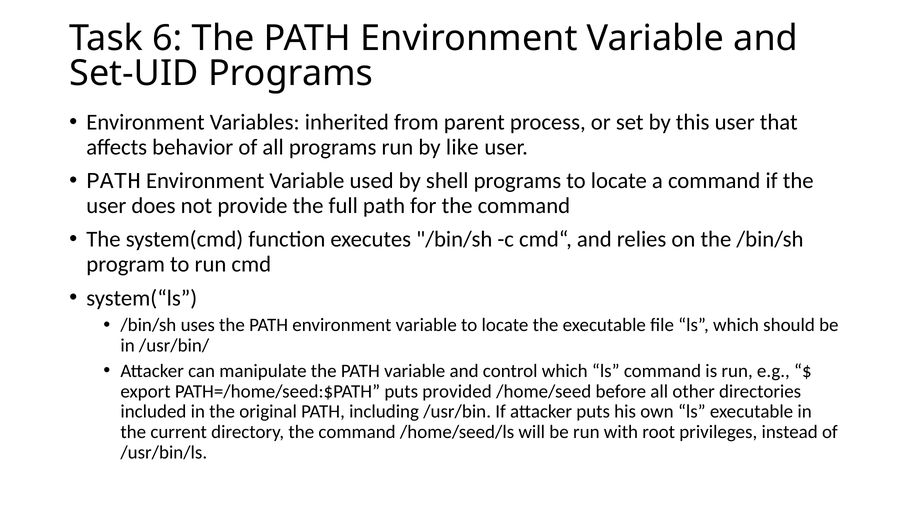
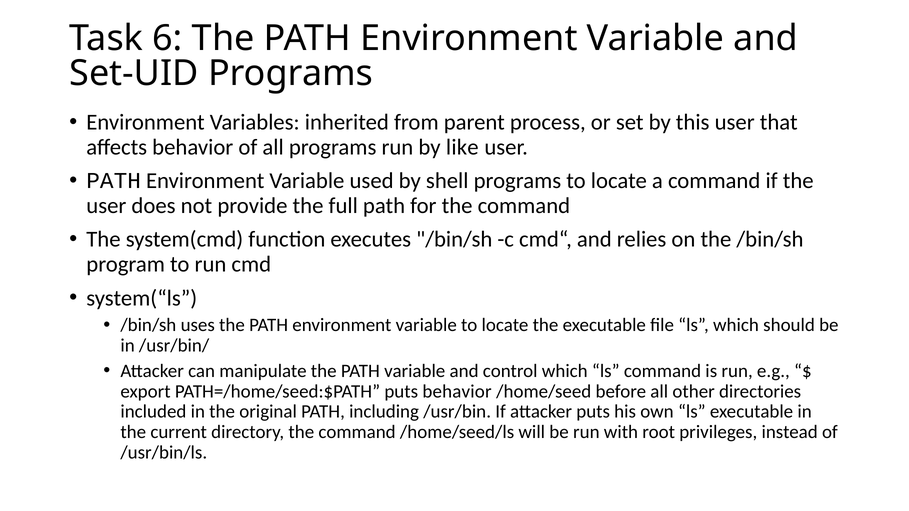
puts provided: provided -> behavior (457, 391)
